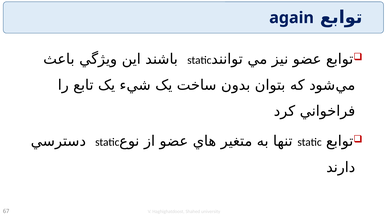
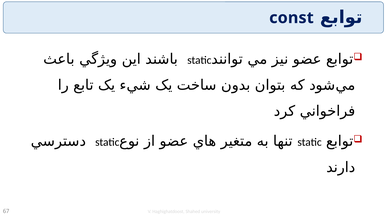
again: again -> const (291, 18)
